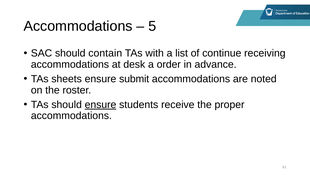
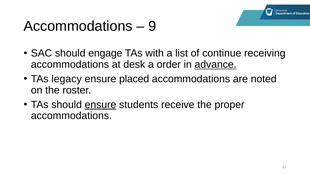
5: 5 -> 9 (152, 26)
contain: contain -> engage (105, 53)
advance underline: none -> present (216, 64)
sheets: sheets -> legacy (67, 79)
submit: submit -> placed (134, 79)
